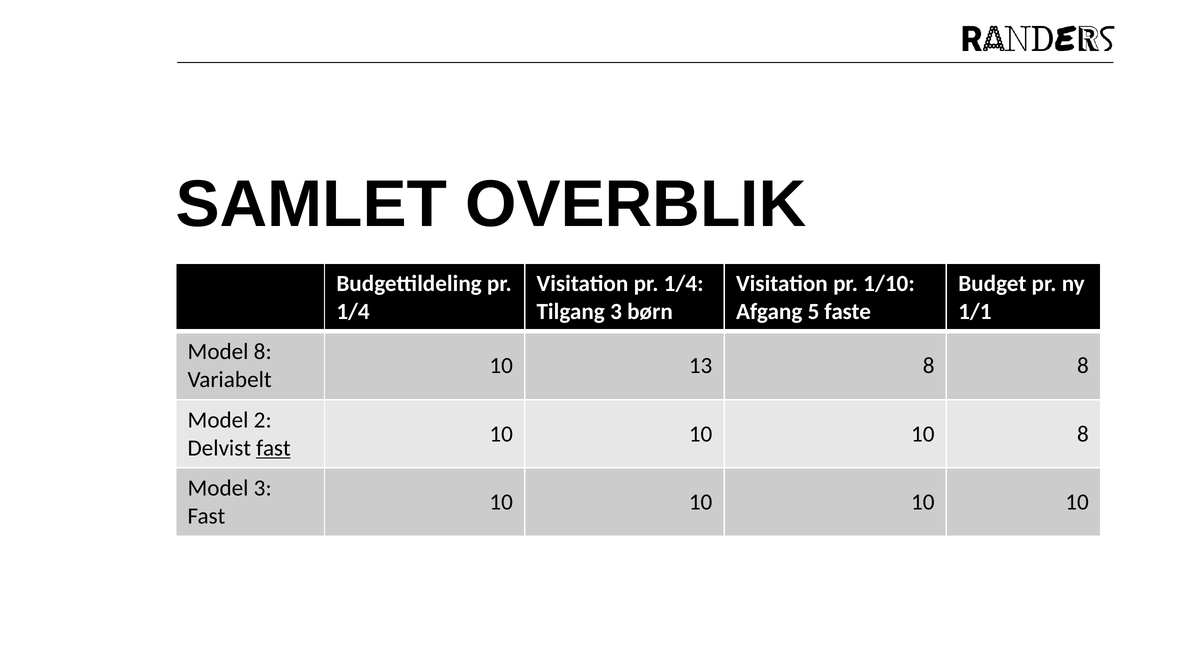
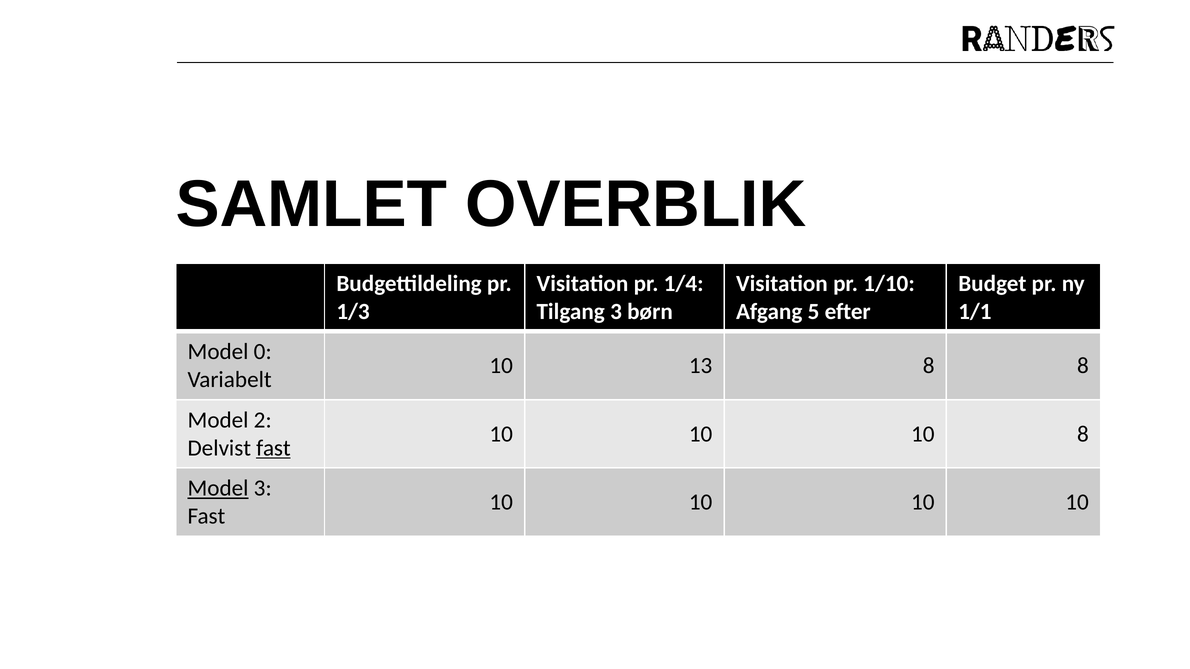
1/4: 1/4 -> 1/3 (353, 312)
faste: faste -> efter (848, 312)
Model 8: 8 -> 0 (263, 352)
Model underline: none -> present (218, 488)
